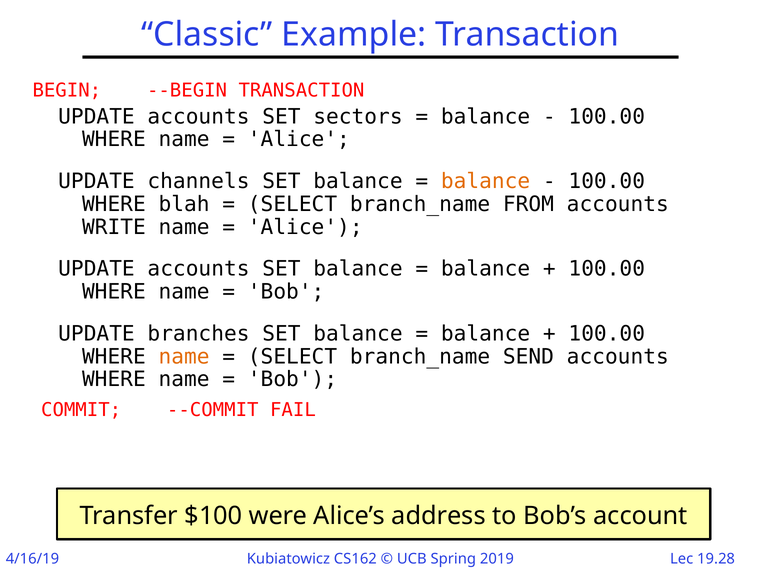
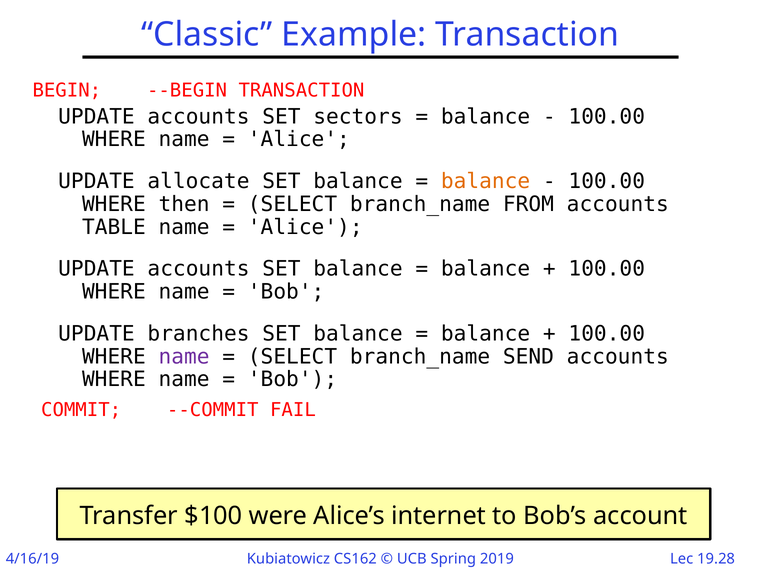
channels: channels -> allocate (198, 181)
blah: blah -> then (184, 204)
WRITE: WRITE -> TABLE (114, 227)
name colour: orange -> purple (184, 356)
address: address -> internet (439, 515)
